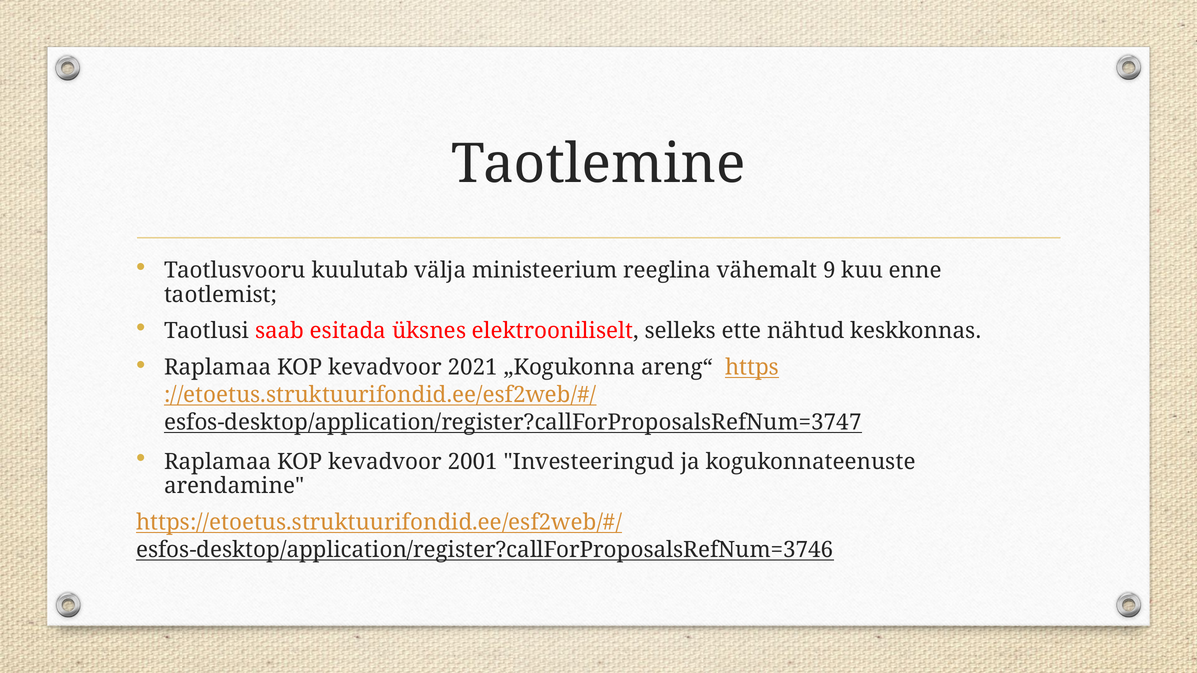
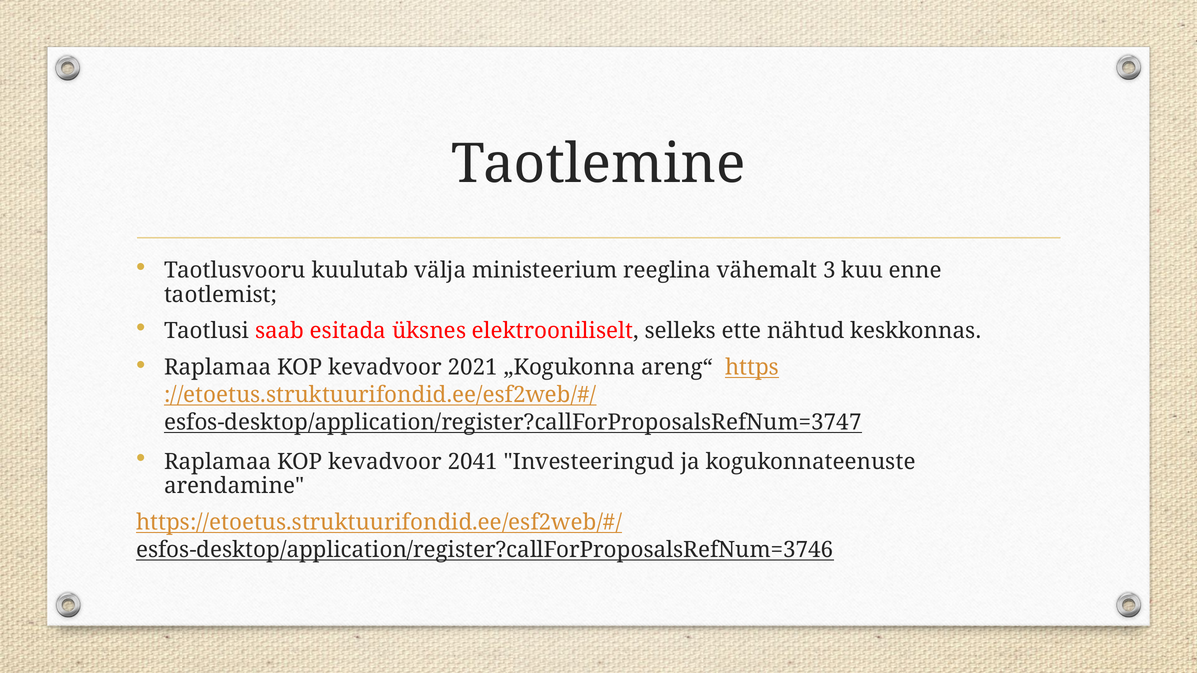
9: 9 -> 3 (829, 271)
2001: 2001 -> 2041 (473, 462)
